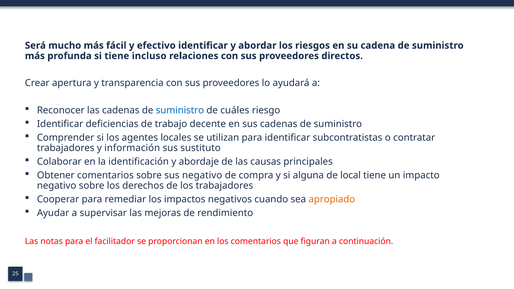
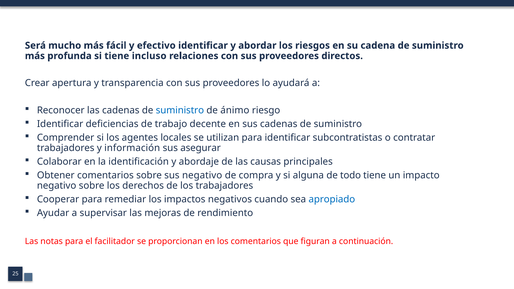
cuáles: cuáles -> ánimo (235, 110)
sustituto: sustituto -> asegurar (201, 148)
local: local -> todo (351, 175)
apropiado colour: orange -> blue (332, 199)
